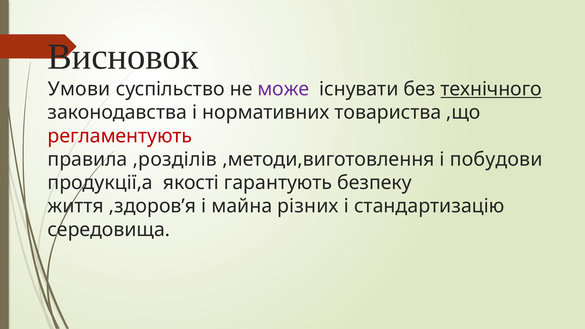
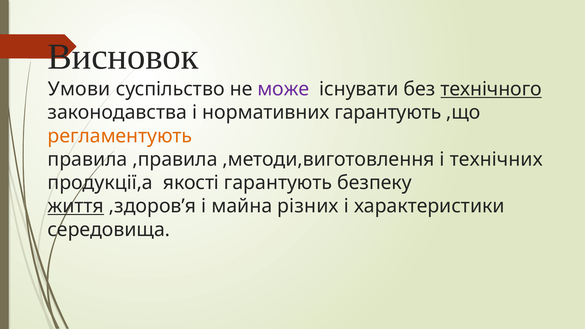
нормативних товариства: товариства -> гарантують (388, 113)
регламентують colour: red -> orange (120, 136)
,розділів: ,розділів -> ,правила (175, 159)
побудови: побудови -> технічних (496, 159)
життя underline: none -> present (76, 206)
стандартизацію: стандартизацію -> характеристики (429, 206)
